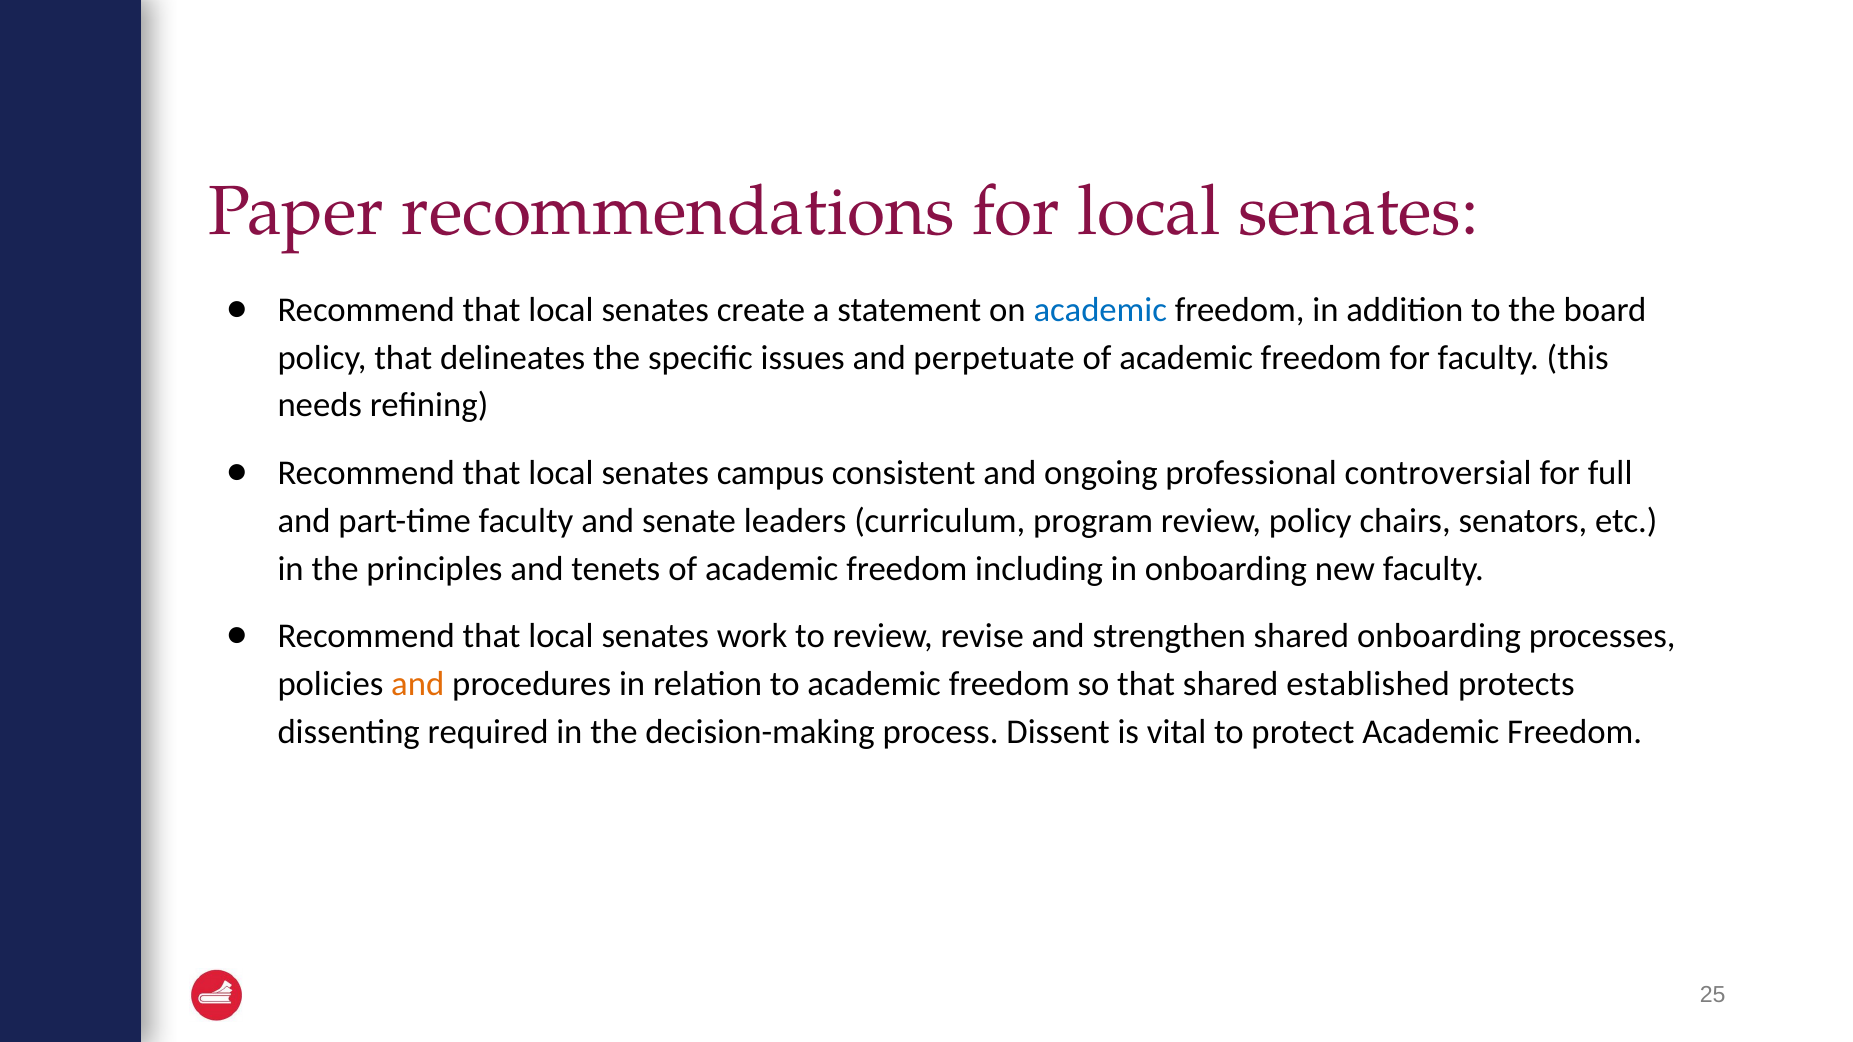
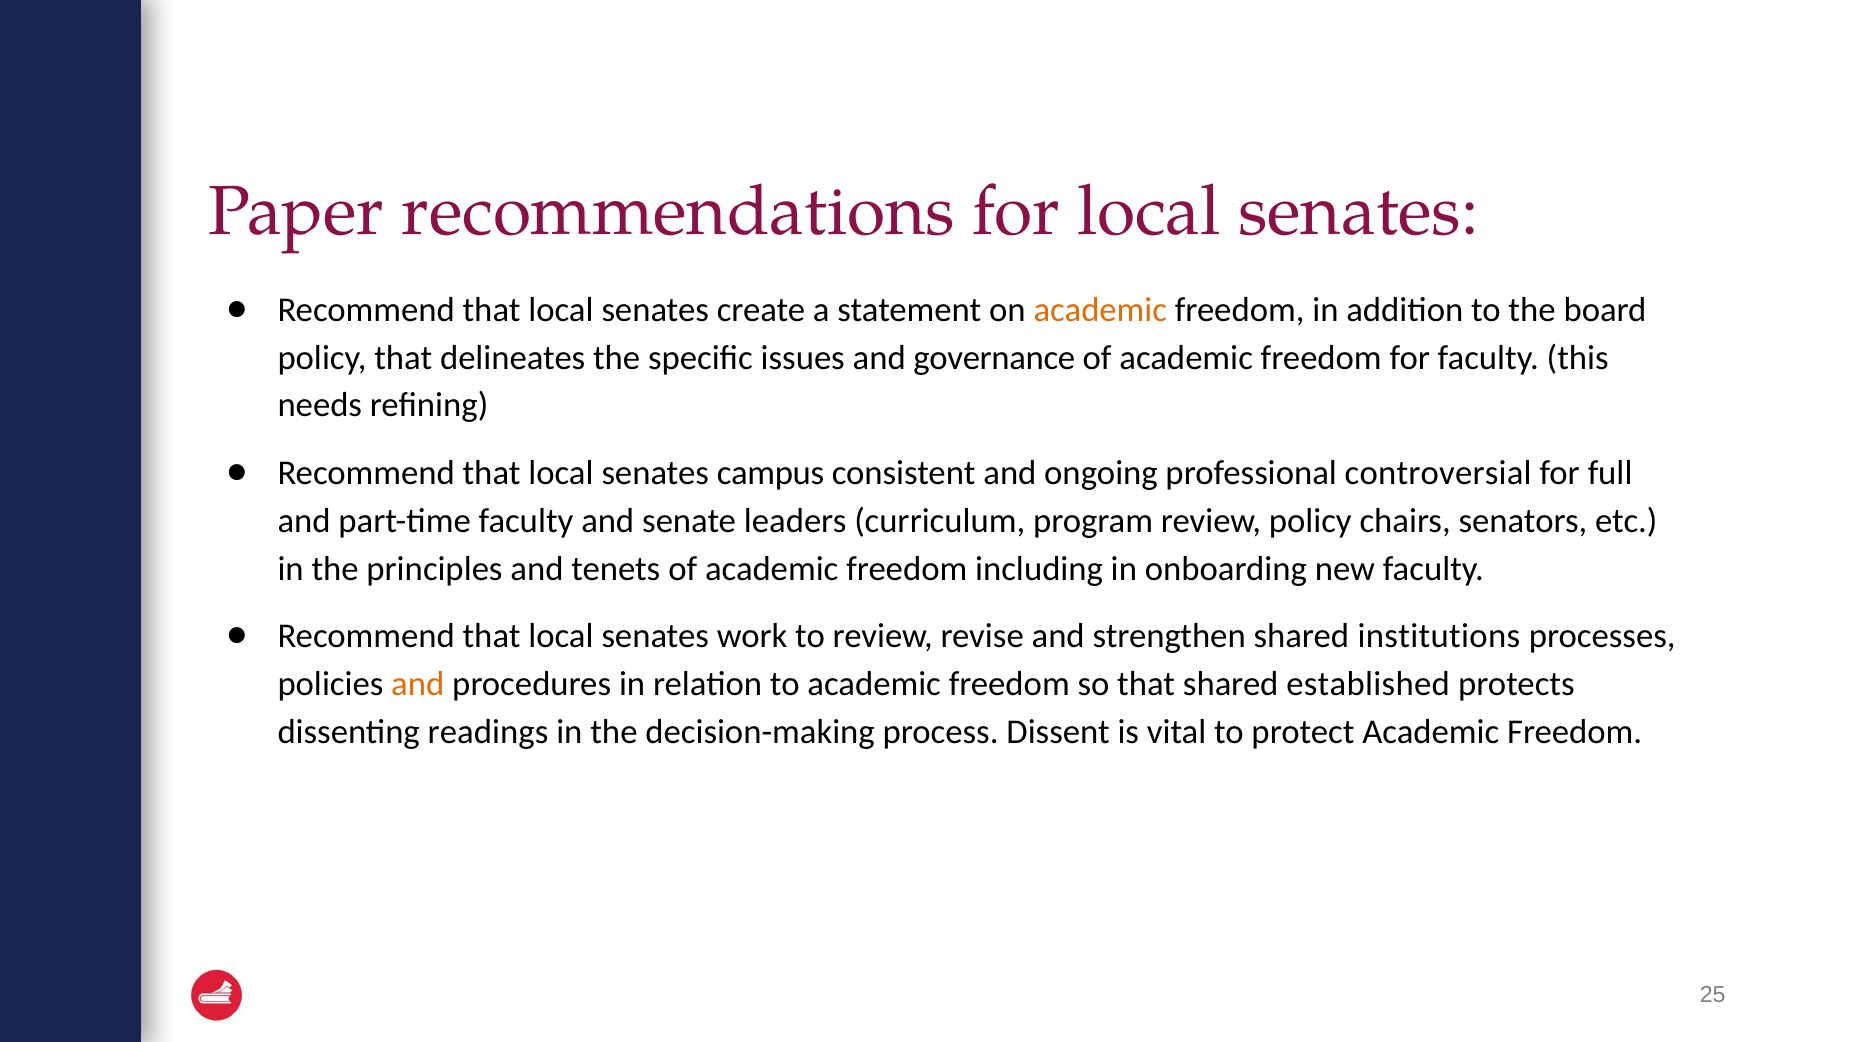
academic colour: blue -> orange (1100, 310)
perpetuate: perpetuate -> governance (994, 358)
shared onboarding: onboarding -> institutions (1439, 636)
required: required -> readings (488, 732)
